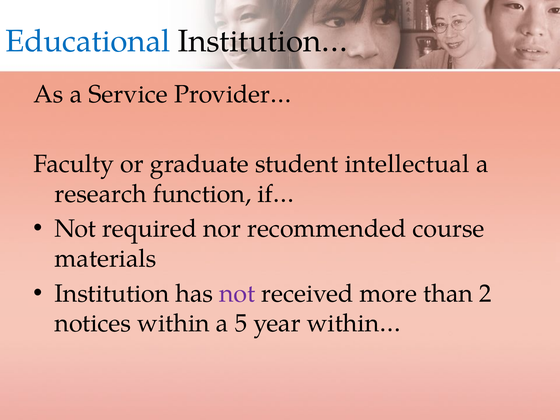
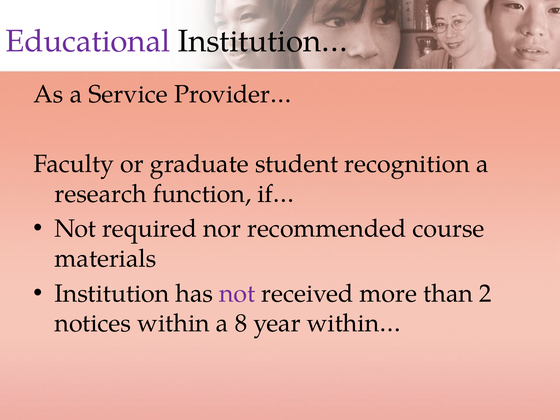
Educational colour: blue -> purple (88, 41)
intellectual: intellectual -> recognition (407, 164)
5: 5 -> 8 (241, 323)
